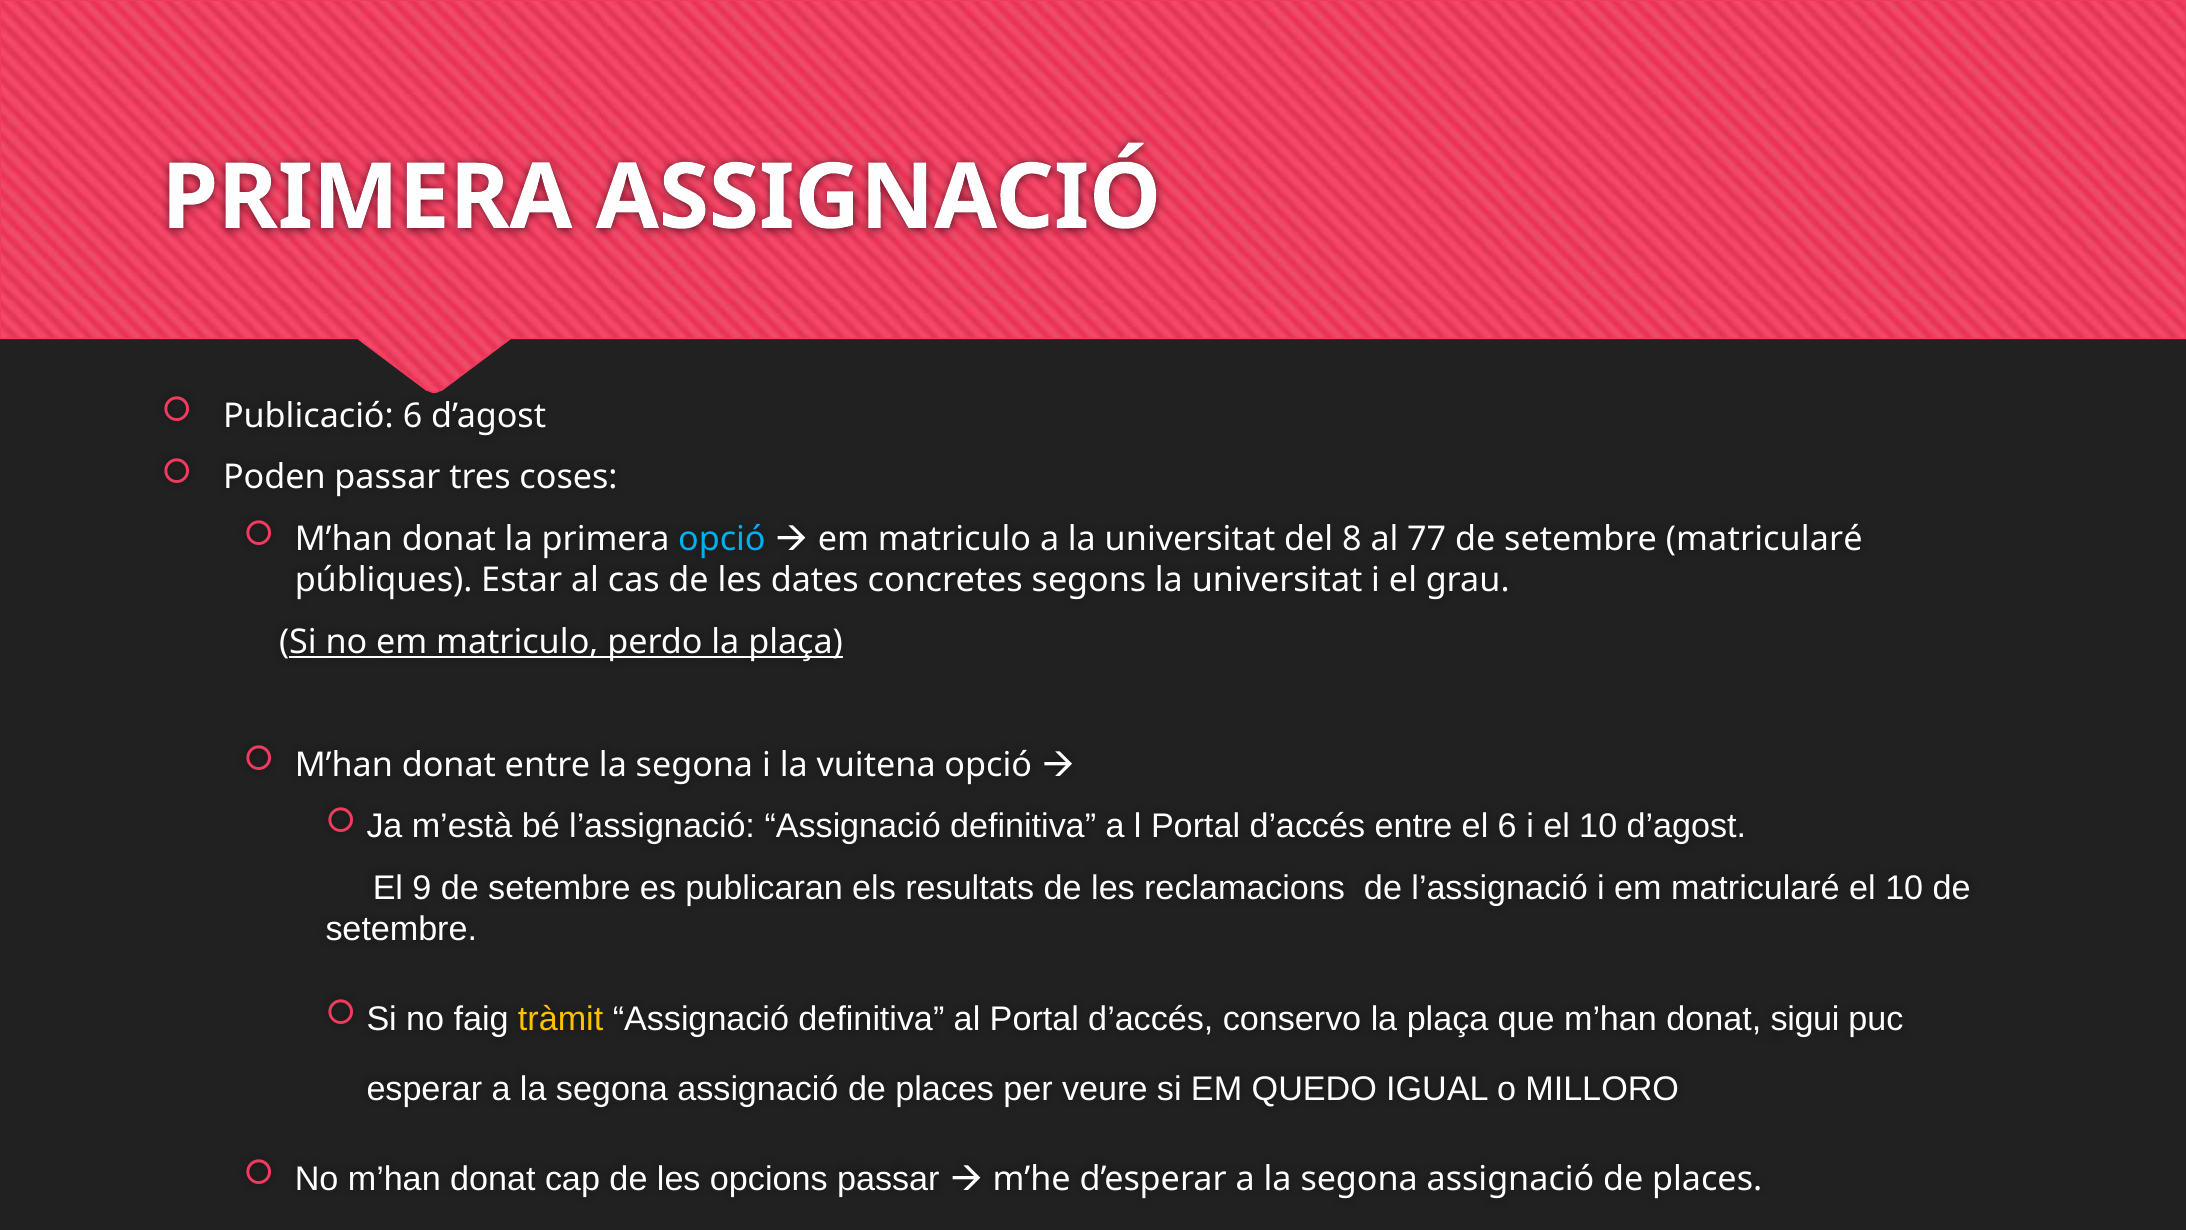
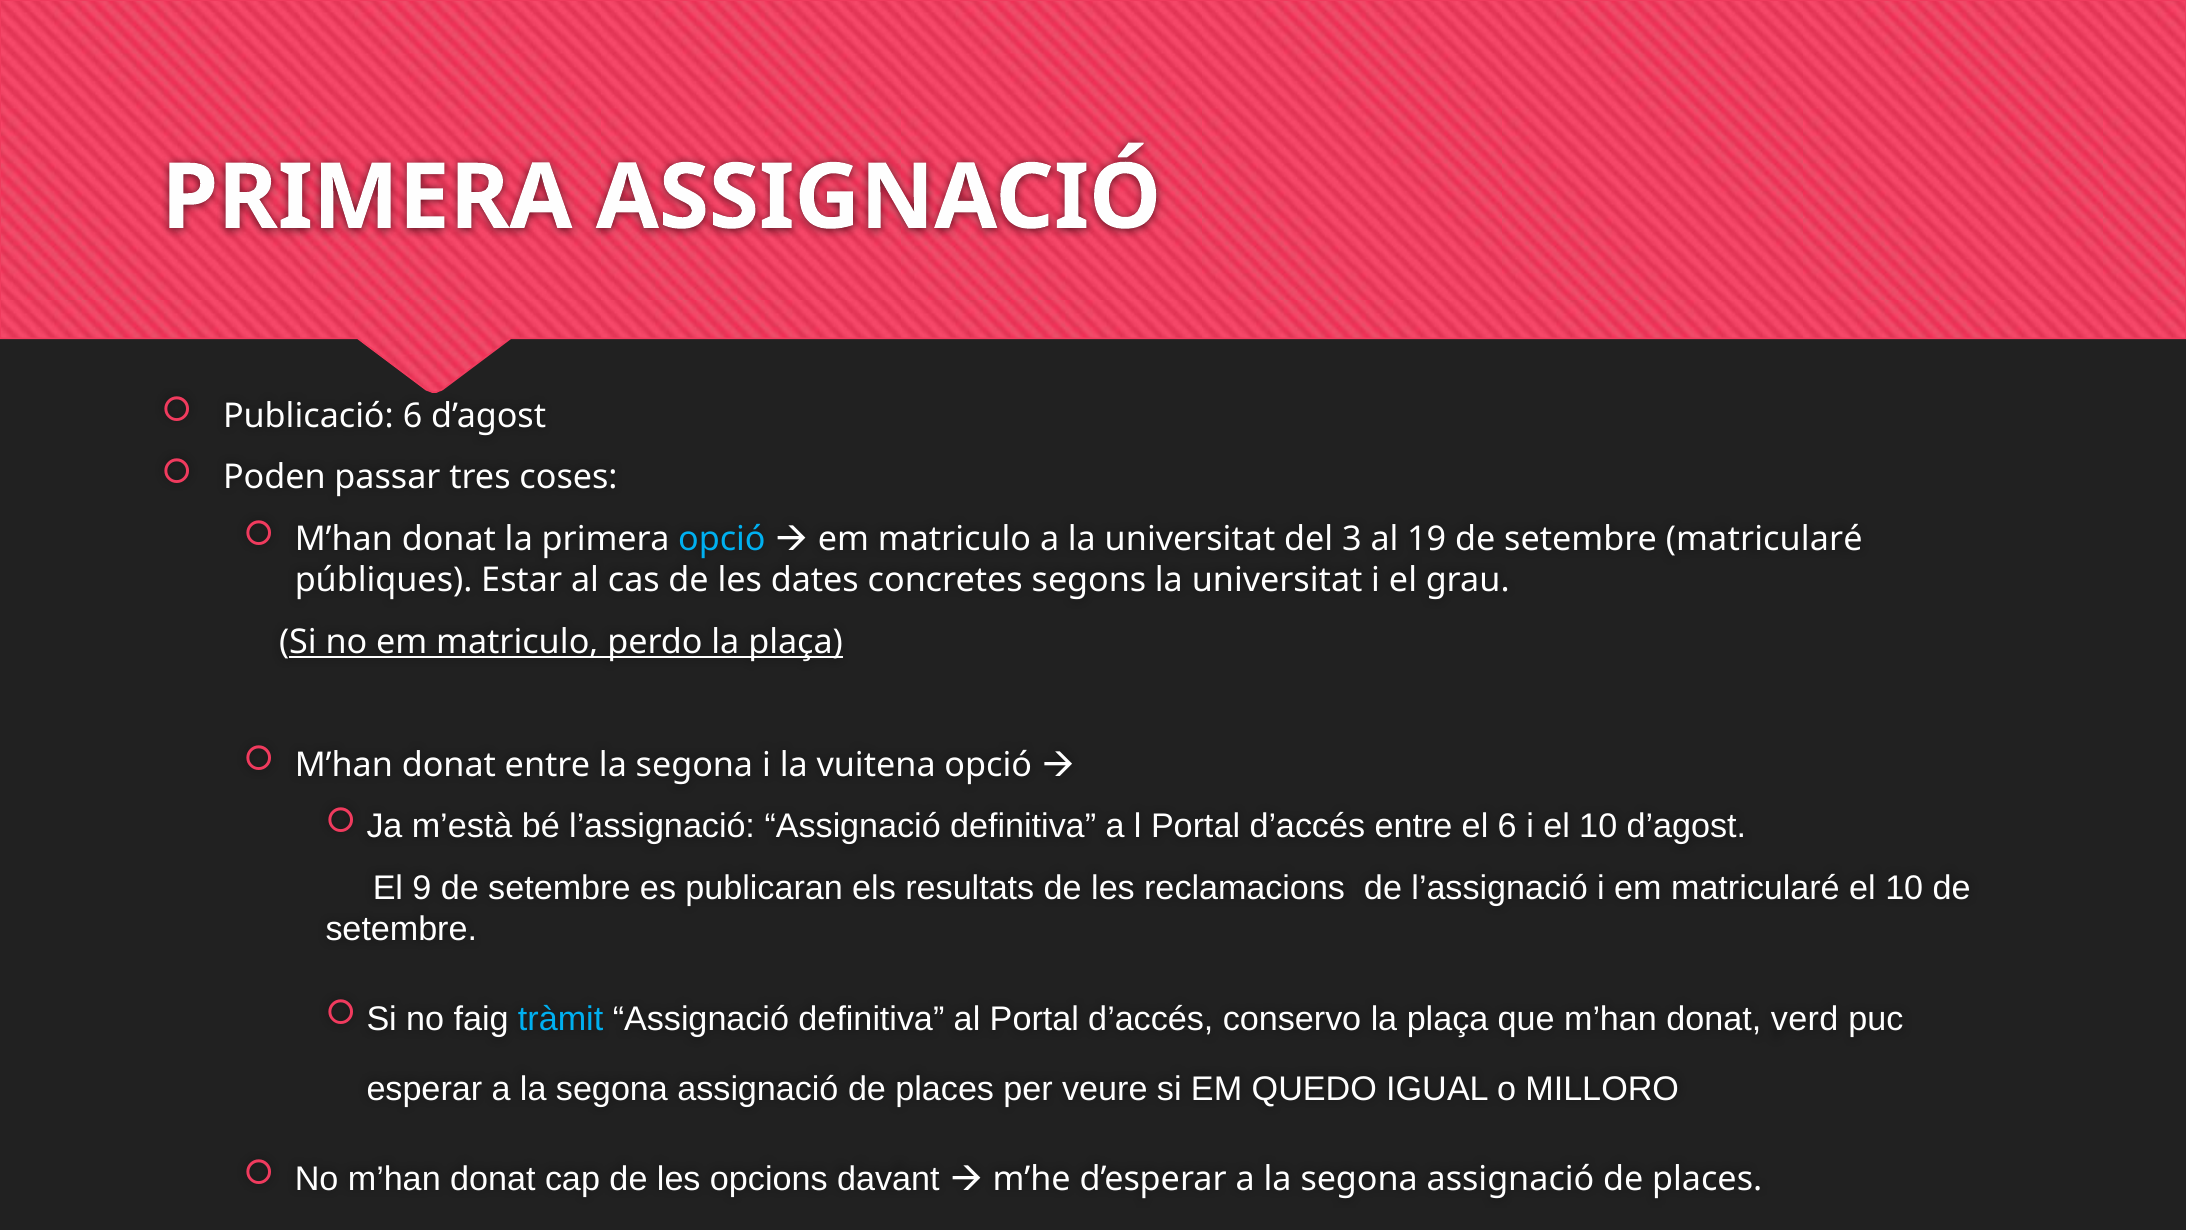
8: 8 -> 3 (1352, 539)
77: 77 -> 19 (1427, 539)
tràmit colour: yellow -> light blue (561, 1019)
sigui: sigui -> verd (1805, 1019)
opcions passar: passar -> davant (888, 1179)
